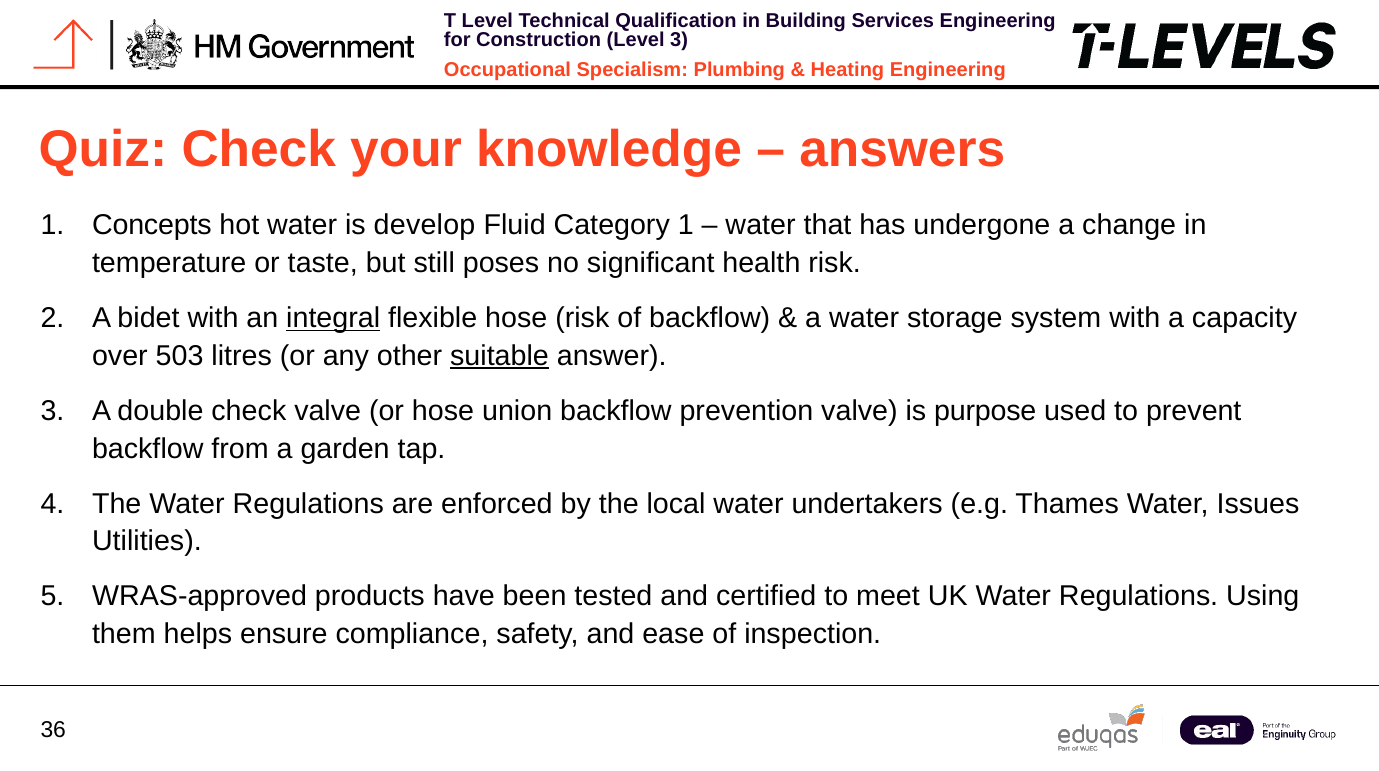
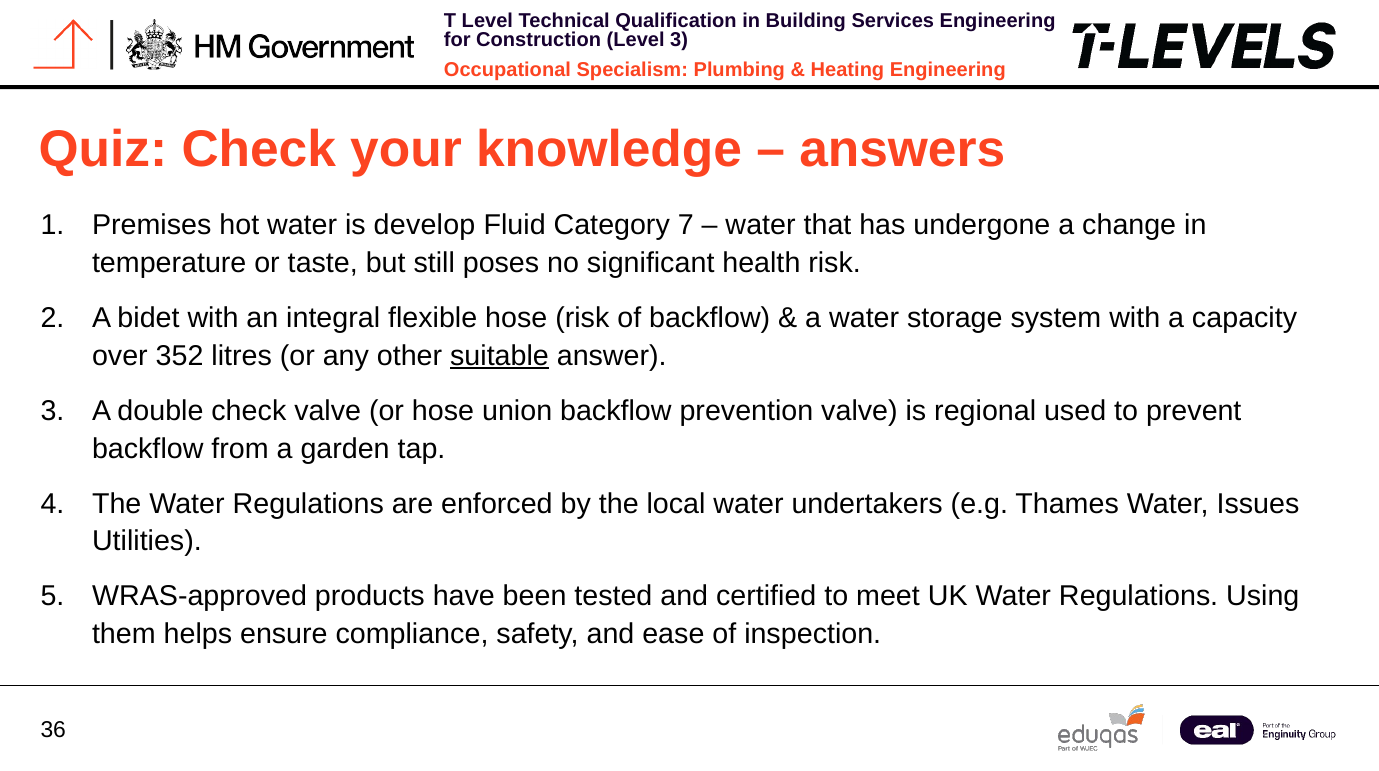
Concepts: Concepts -> Premises (152, 225)
Category 1: 1 -> 7 (686, 225)
integral underline: present -> none (333, 318)
503: 503 -> 352 (180, 356)
purpose: purpose -> regional (985, 411)
